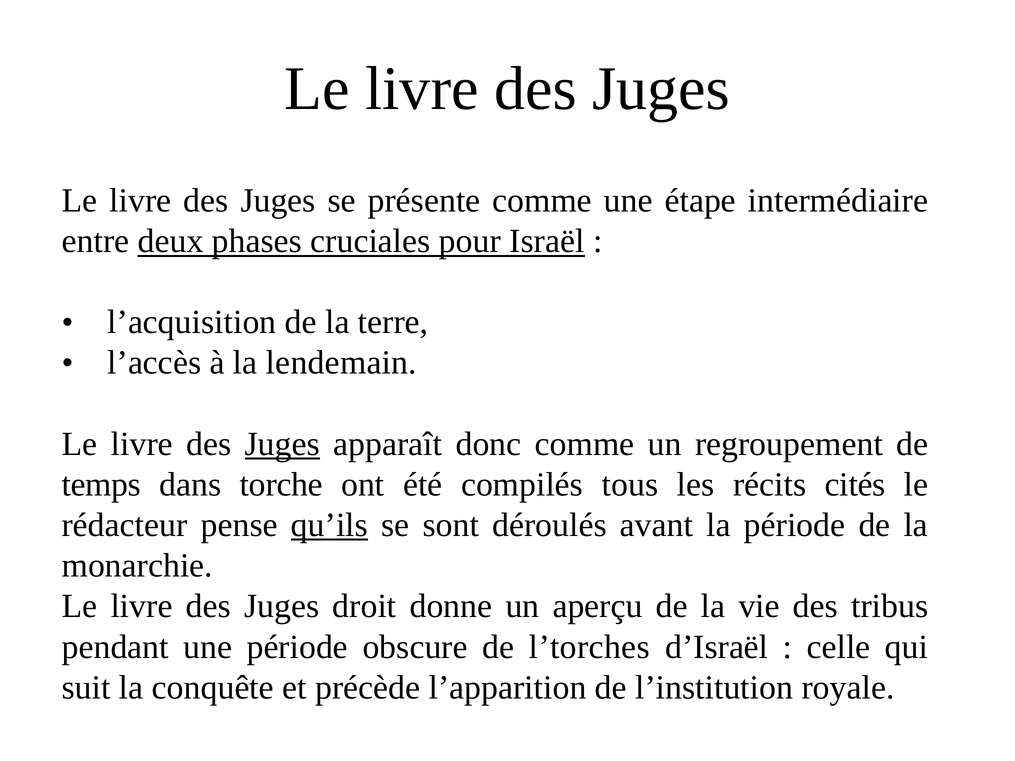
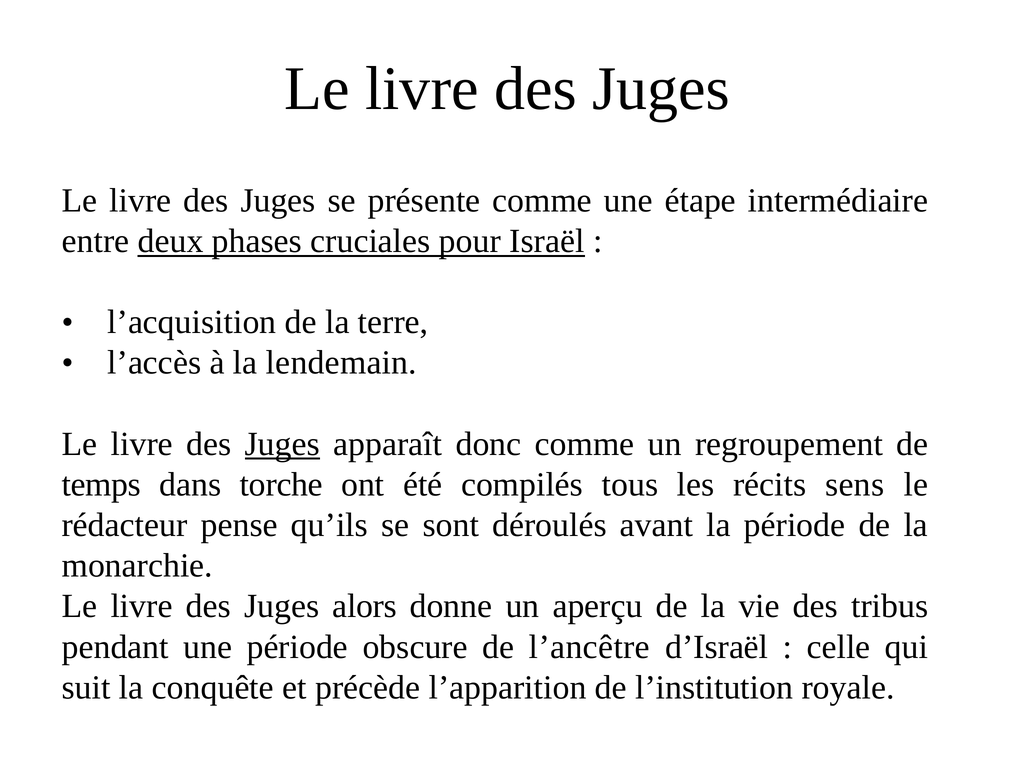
cités: cités -> sens (855, 485)
qu’ils underline: present -> none (329, 525)
droit: droit -> alors (365, 607)
l’torches: l’torches -> l’ancêtre (589, 647)
